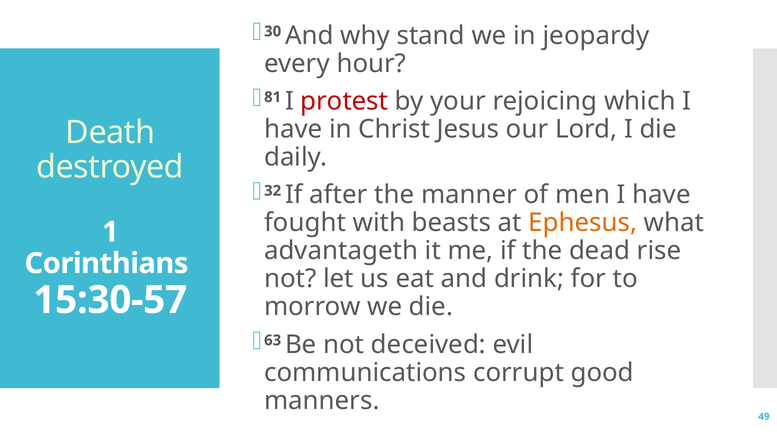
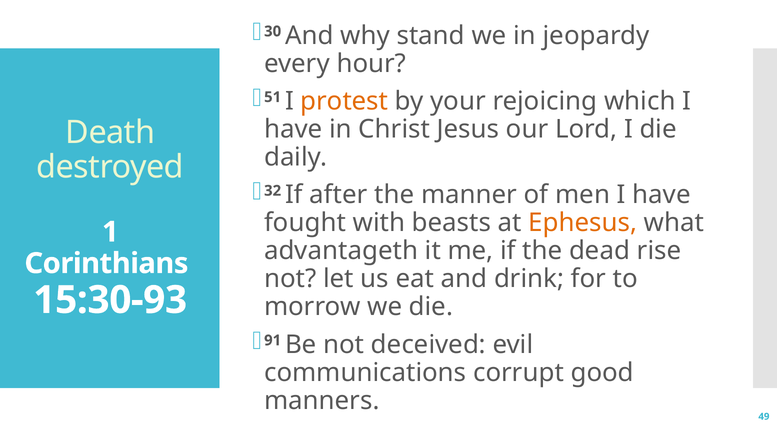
81: 81 -> 51 (273, 97)
protest colour: red -> orange (344, 101)
15:30-57: 15:30-57 -> 15:30-93 (110, 300)
63: 63 -> 91 (273, 340)
